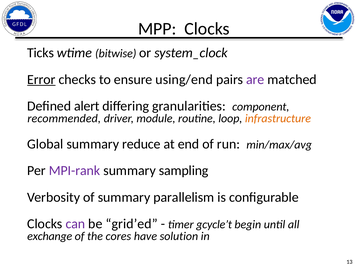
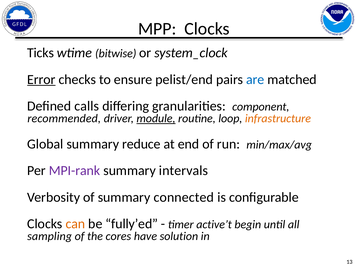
using/end: using/end -> pelist/end (184, 79)
are colour: purple -> blue (255, 79)
alert: alert -> calls (87, 106)
module underline: none -> present (156, 118)
sampling: sampling -> intervals (184, 171)
parallelism: parallelism -> connected (184, 197)
can colour: purple -> orange (75, 224)
grid’ed: grid’ed -> fully’ed (132, 224)
gcycle’t: gcycle’t -> active’t (214, 224)
exchange: exchange -> sampling (50, 236)
